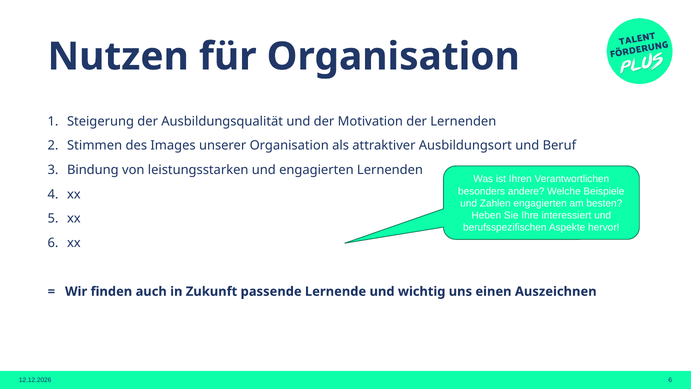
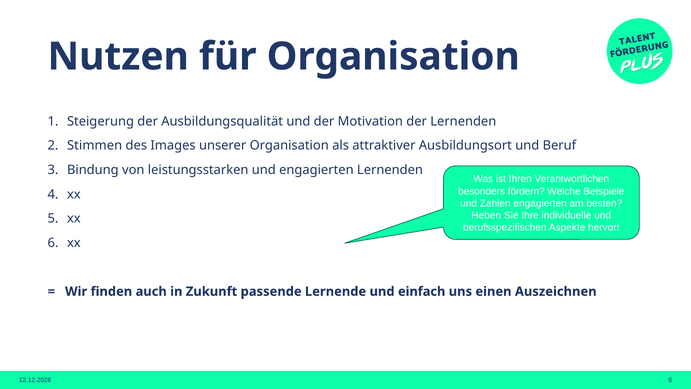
andere: andere -> fördern (526, 191)
interessiert: interessiert -> individuelle (566, 215)
wichtig: wichtig -> einfach (422, 291)
